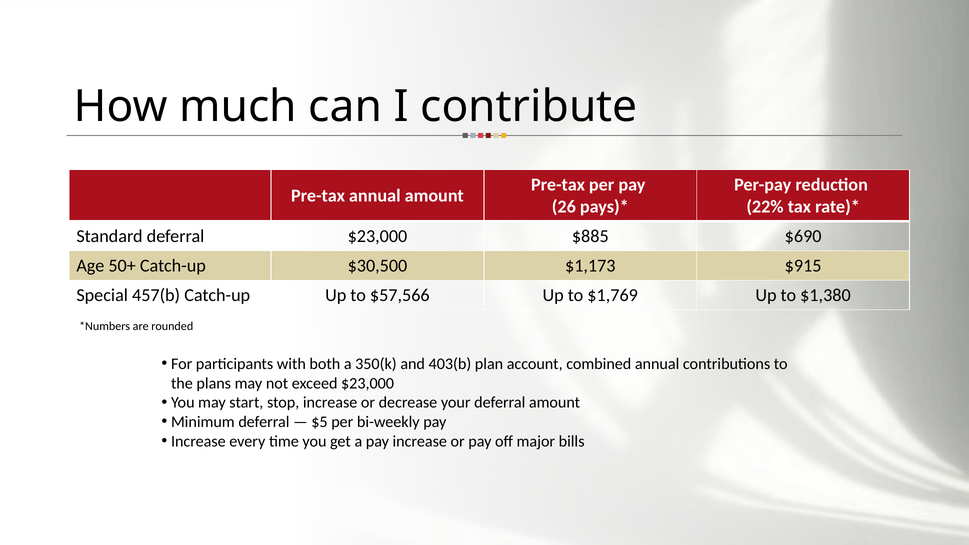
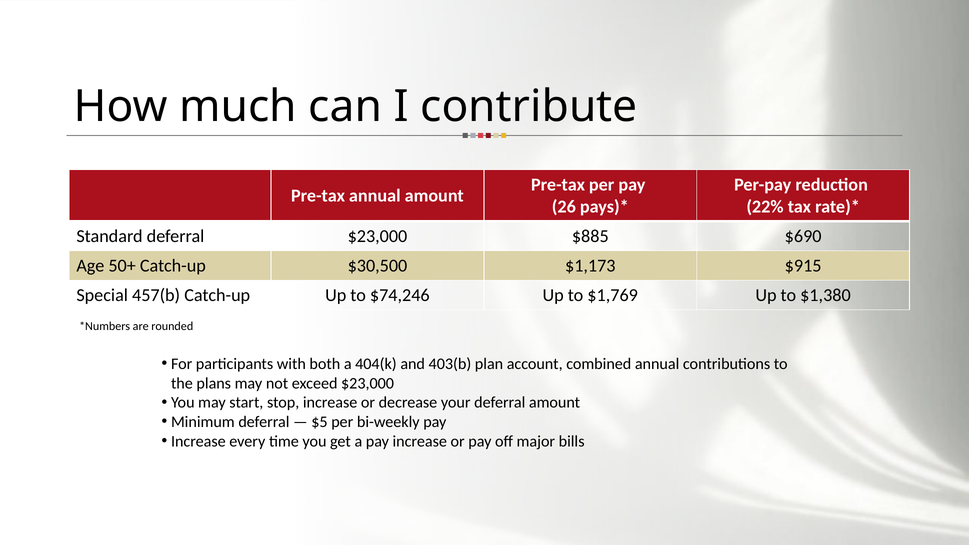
$57,566: $57,566 -> $74,246 (400, 295)
350(k: 350(k -> 404(k (376, 364)
